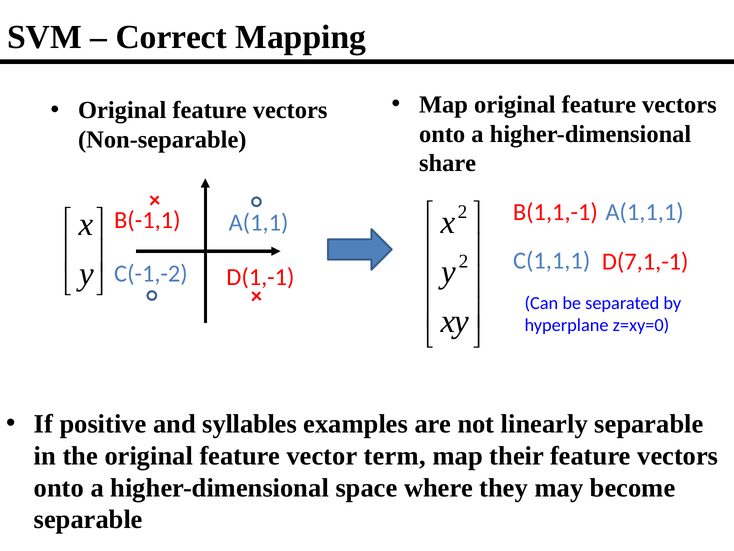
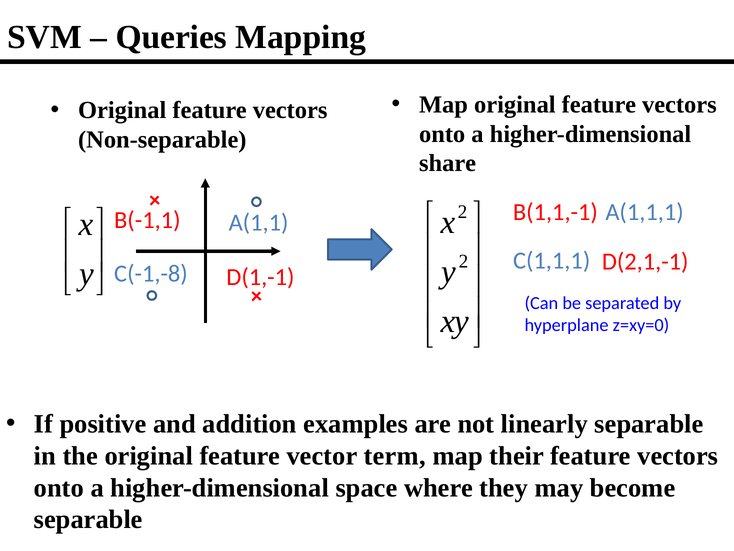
Correct: Correct -> Queries (171, 37)
D(7,1,-1: D(7,1,-1 -> D(2,1,-1 (645, 262)
C(-1,-2: C(-1,-2 -> C(-1,-8 (151, 273)
syllables: syllables -> addition (250, 424)
